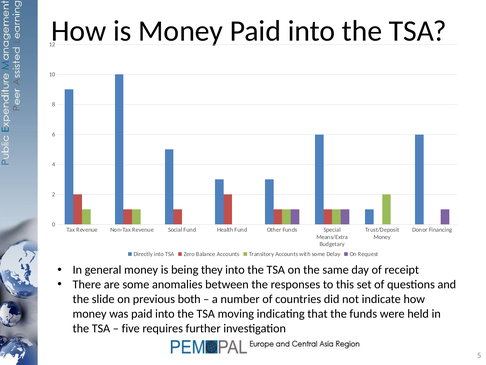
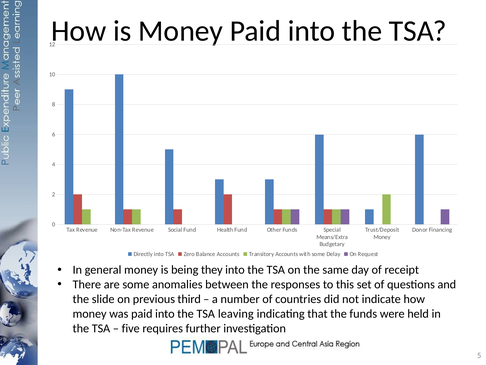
both: both -> third (189, 299)
moving: moving -> leaving (236, 313)
